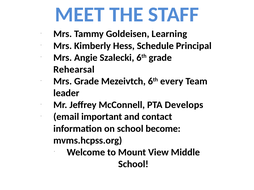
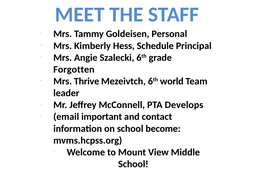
Learning: Learning -> Personal (169, 34)
Rehearsal: Rehearsal -> Forgotten (74, 70)
Mrs Grade: Grade -> Thrive (87, 81)
every: every -> world (172, 81)
